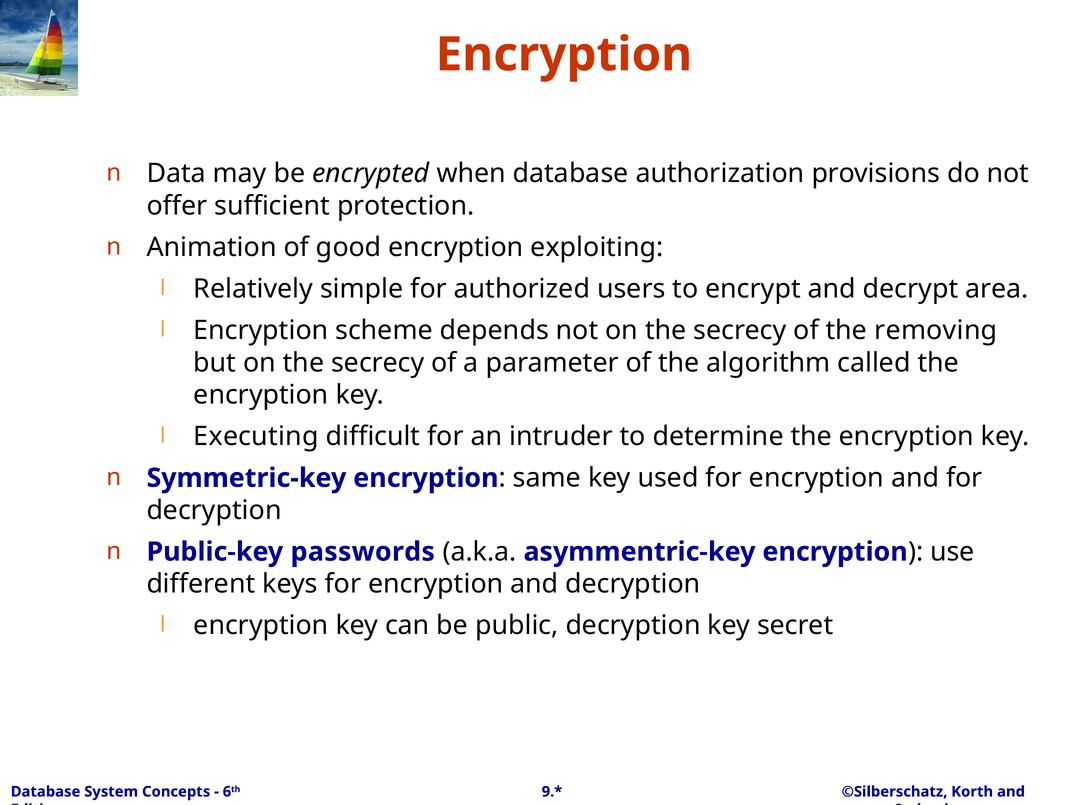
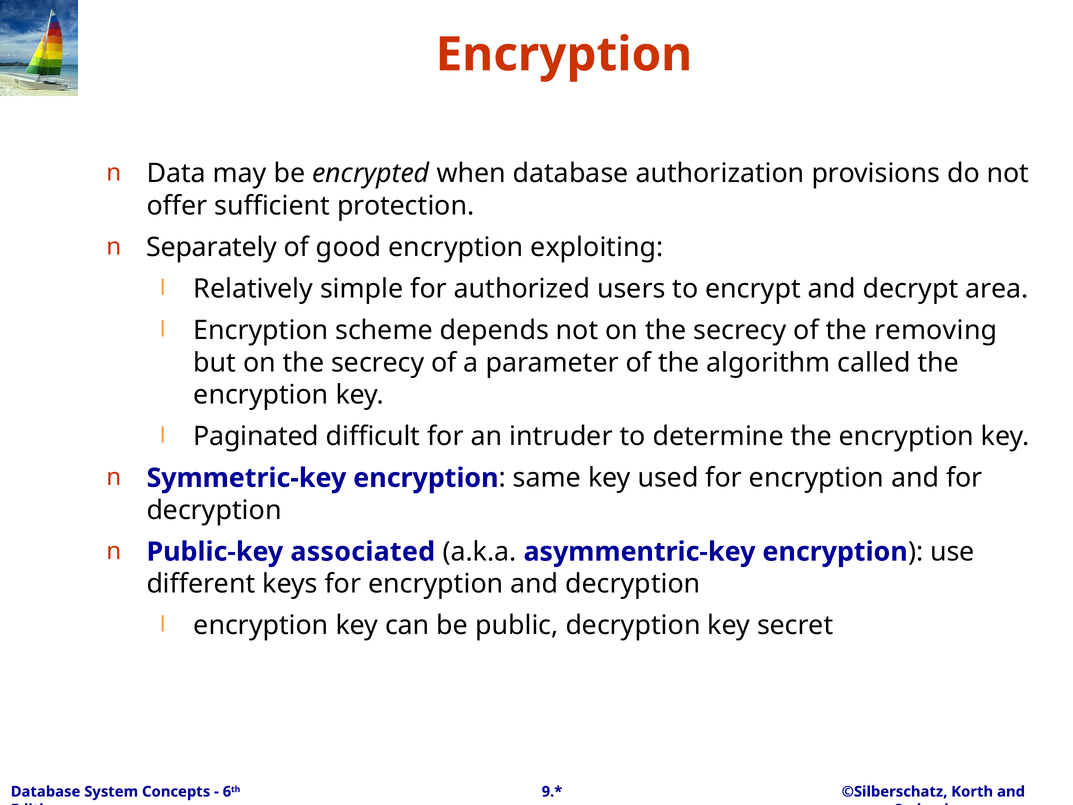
Animation: Animation -> Separately (212, 247)
Executing: Executing -> Paginated (256, 436)
passwords: passwords -> associated (363, 552)
